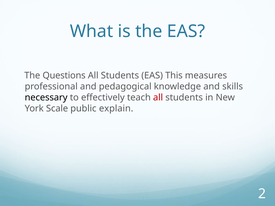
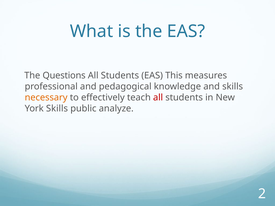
necessary colour: black -> orange (46, 98)
York Scale: Scale -> Skills (57, 109)
explain: explain -> analyze (116, 109)
